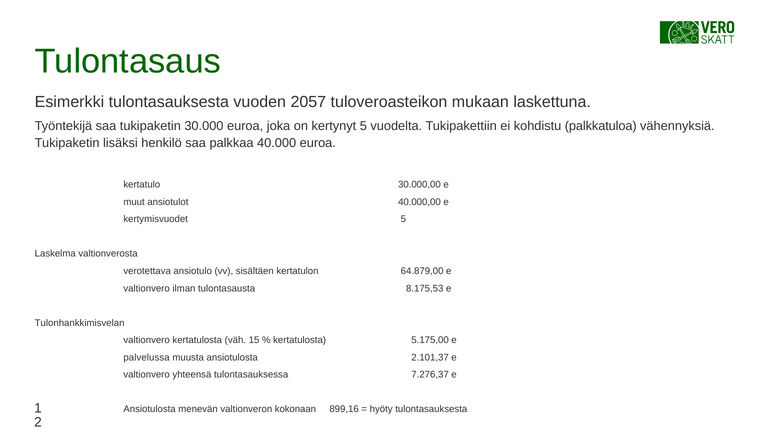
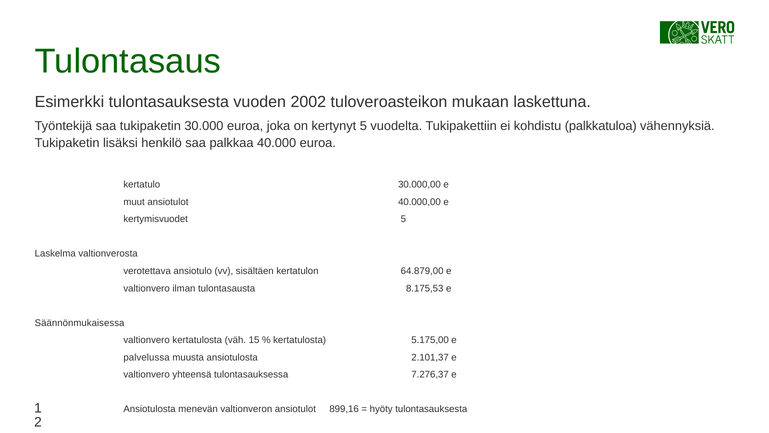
2057: 2057 -> 2002 (308, 102)
Tulonhankkimisvelan: Tulonhankkimisvelan -> Säännönmukaisessa (80, 323)
valtionveron kokonaan: kokonaan -> ansiotulot (295, 409)
